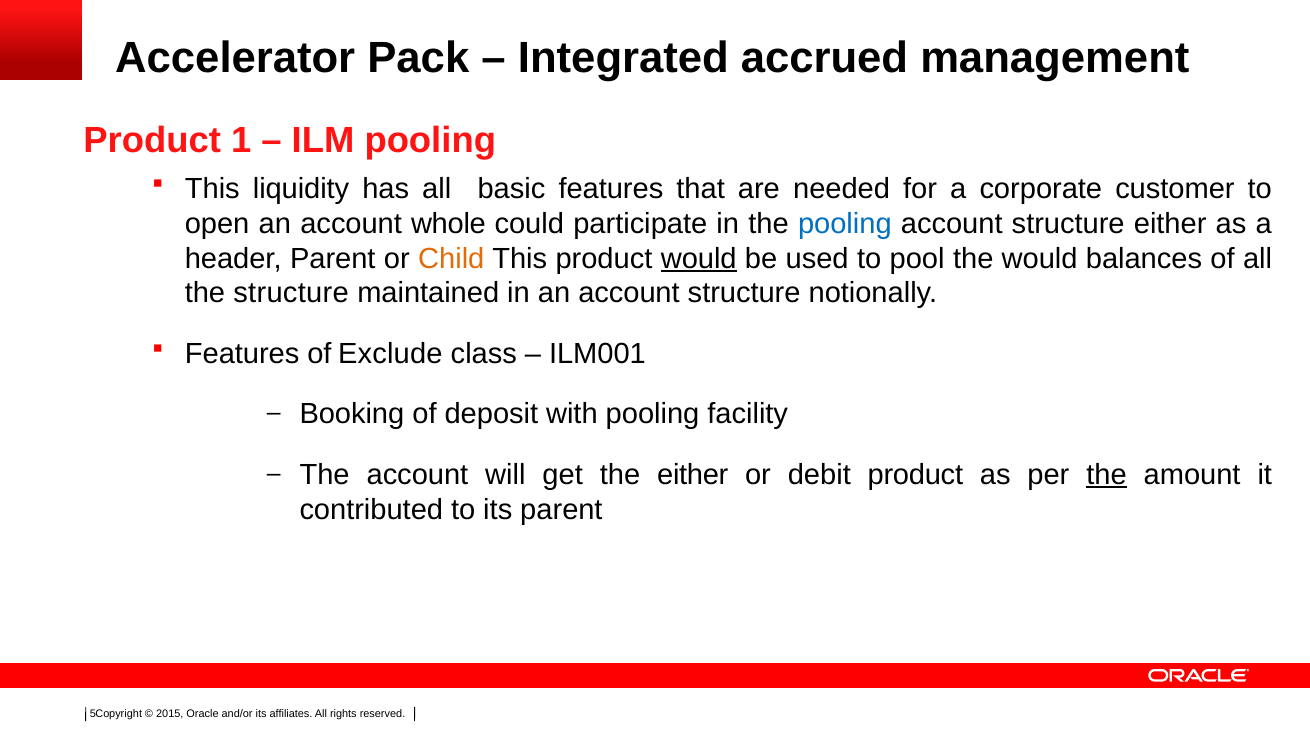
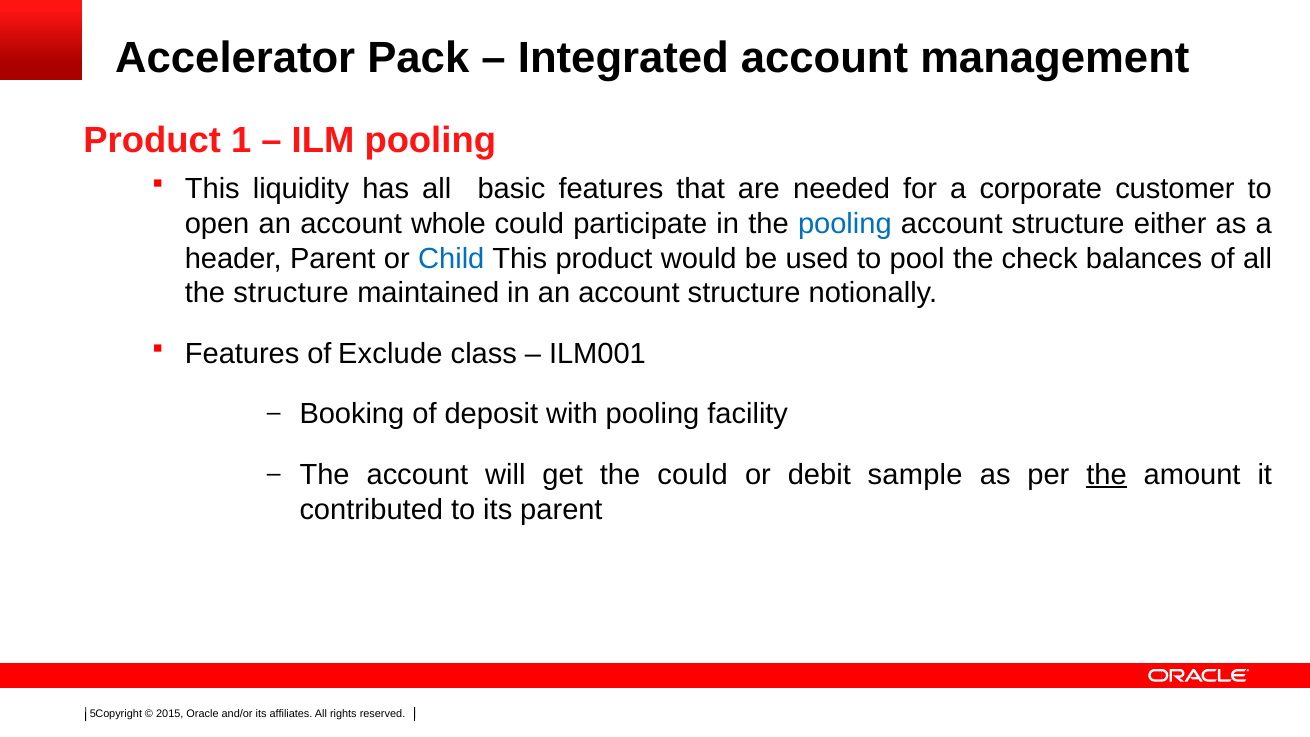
Integrated accrued: accrued -> account (824, 59)
Child colour: orange -> blue (451, 258)
would underline: present -> none (699, 258)
the would: would -> check (1040, 258)
the either: either -> could (693, 475)
debit product: product -> sample (915, 475)
